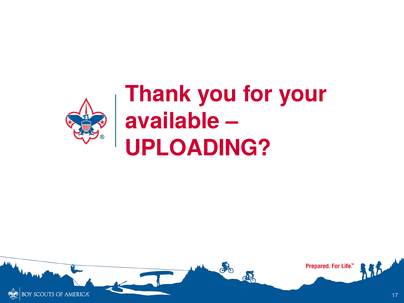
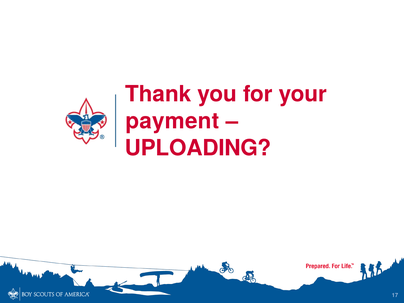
available: available -> payment (172, 121)
